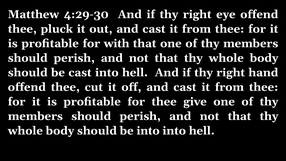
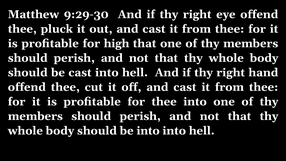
4:29-30: 4:29-30 -> 9:29-30 (86, 14)
with: with -> high (117, 43)
thee give: give -> into (195, 102)
